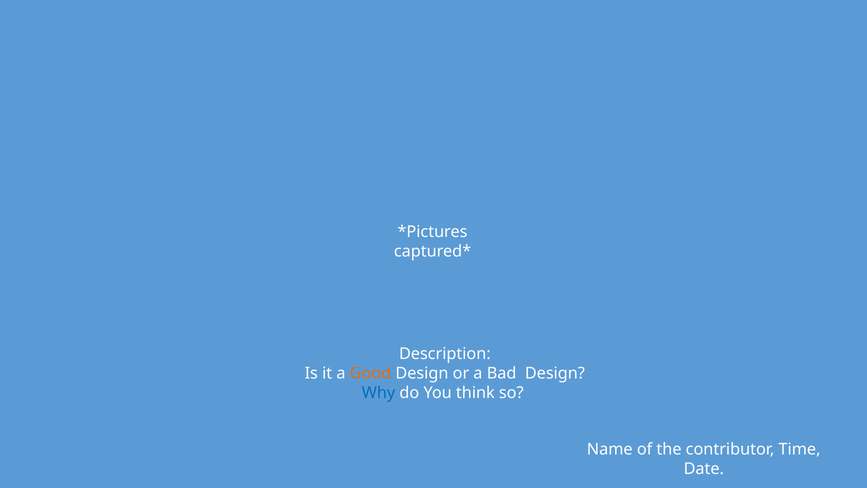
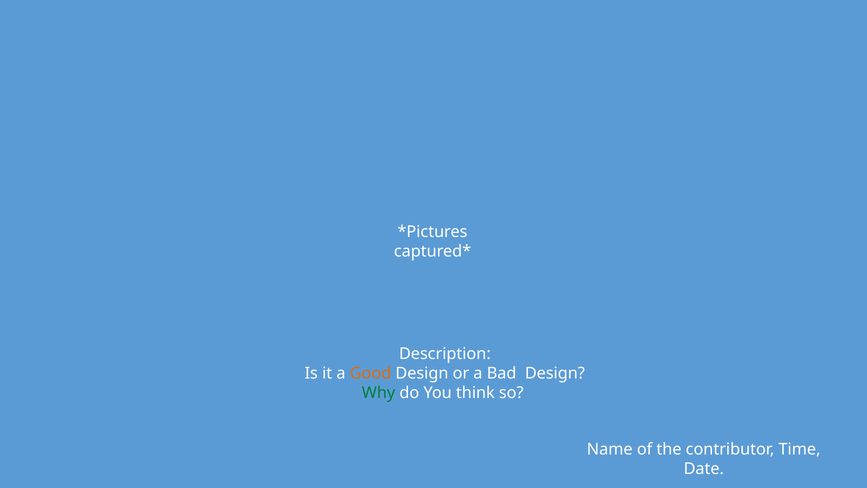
Why colour: blue -> green (379, 393)
